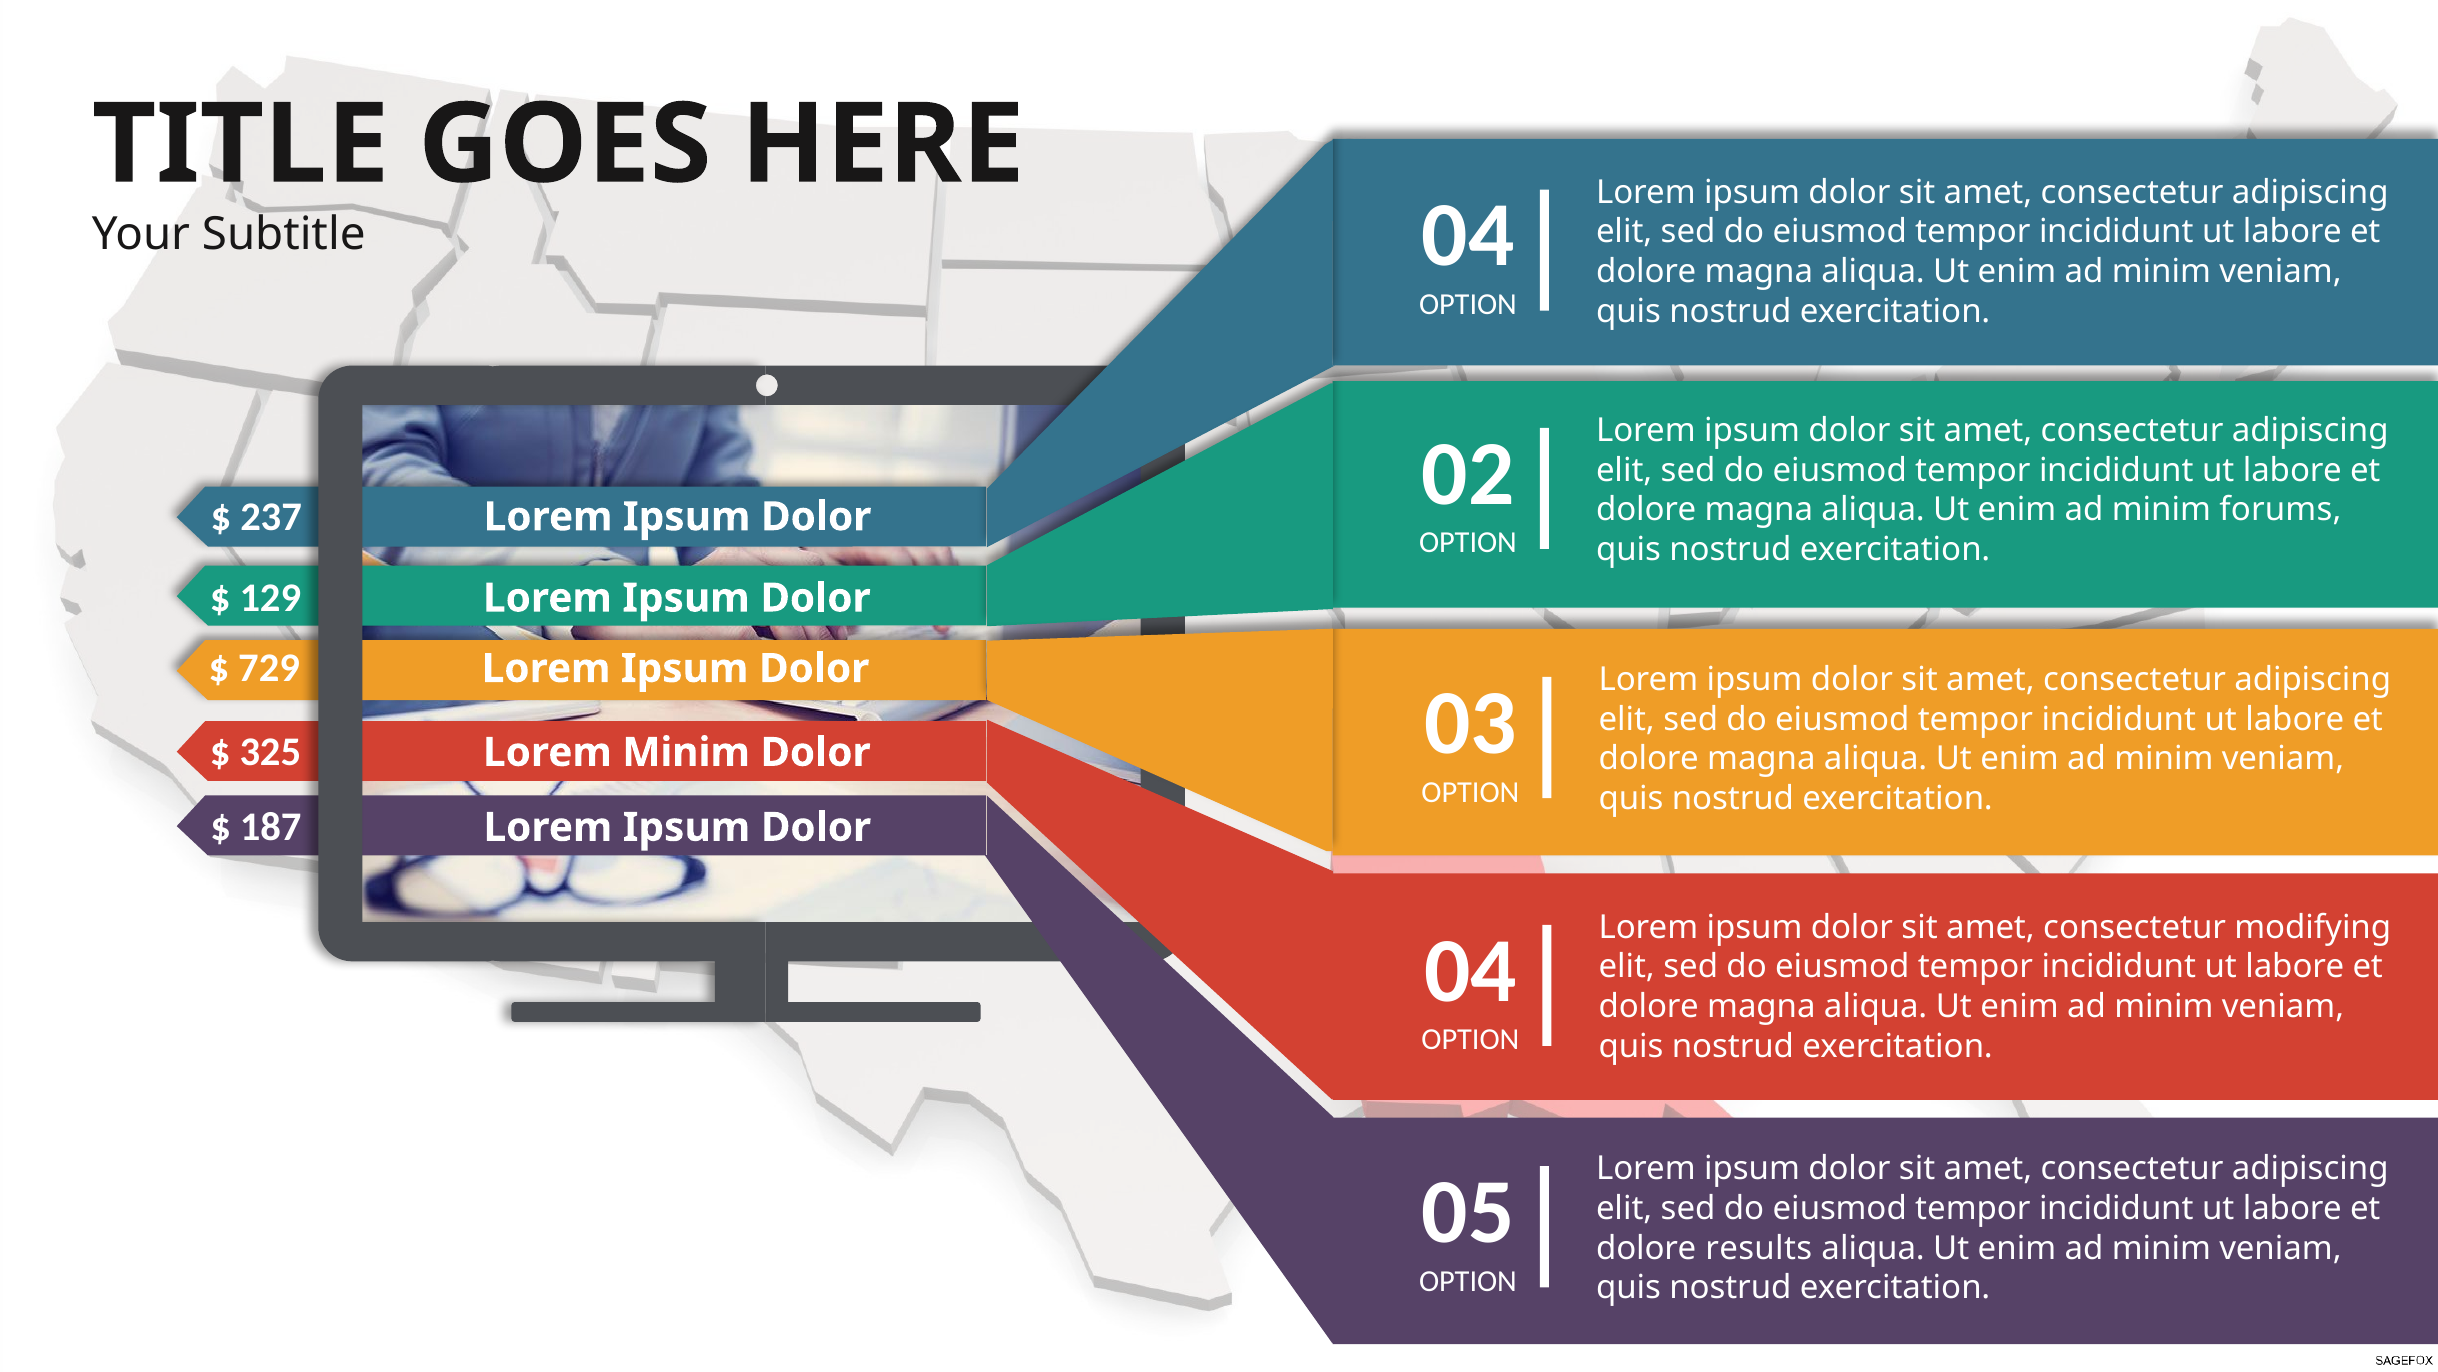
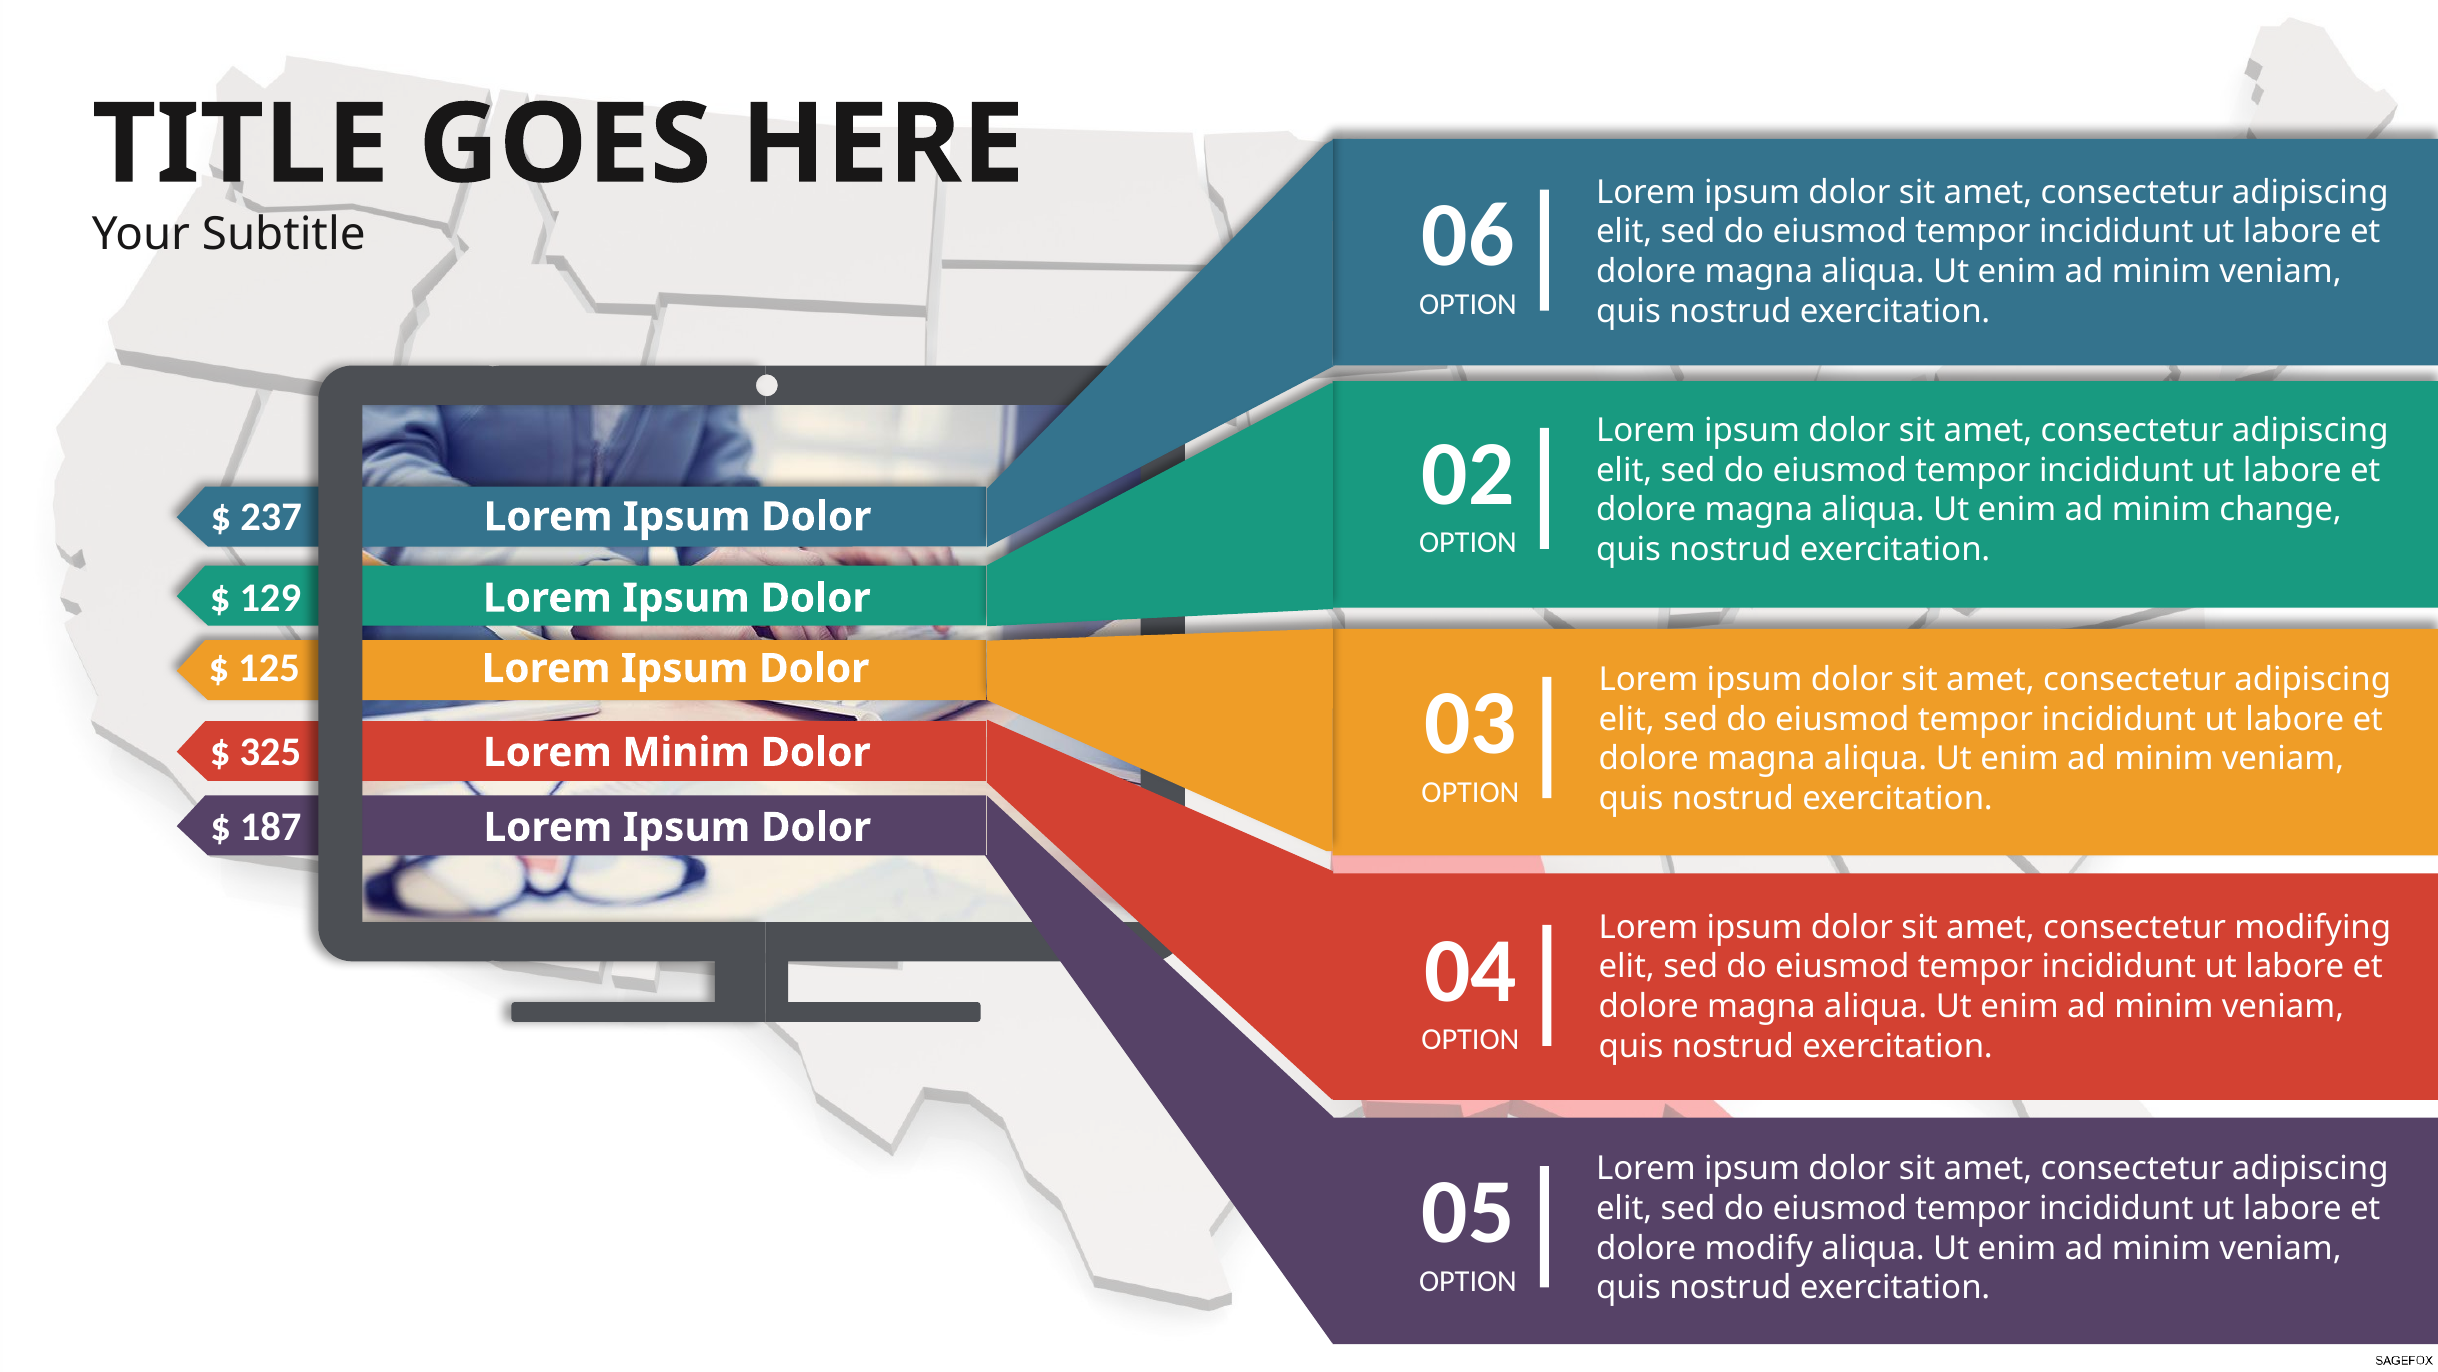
04: 04 -> 06 (1468, 236)
forums: forums -> change (2281, 510)
729: 729 -> 125 (269, 668)
results: results -> modify (1759, 1248)
